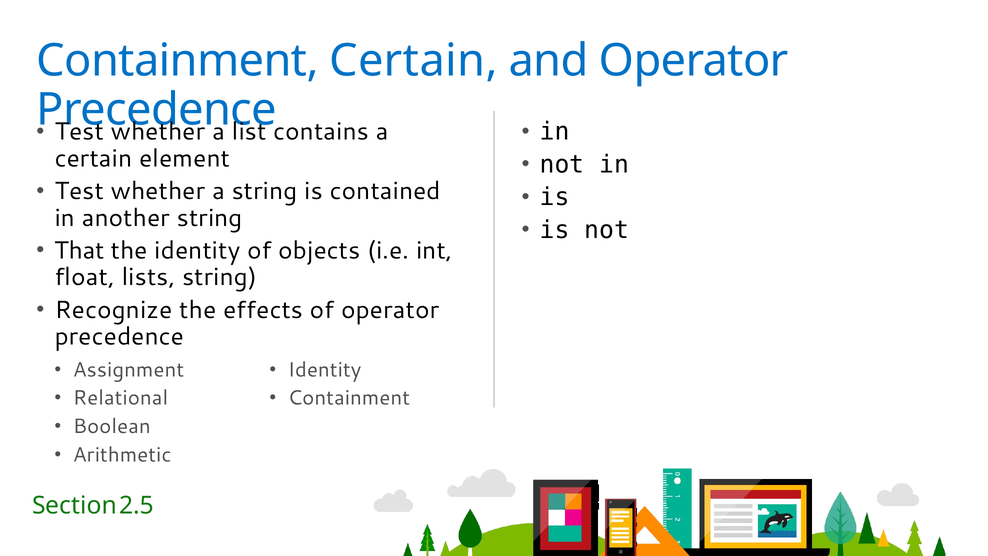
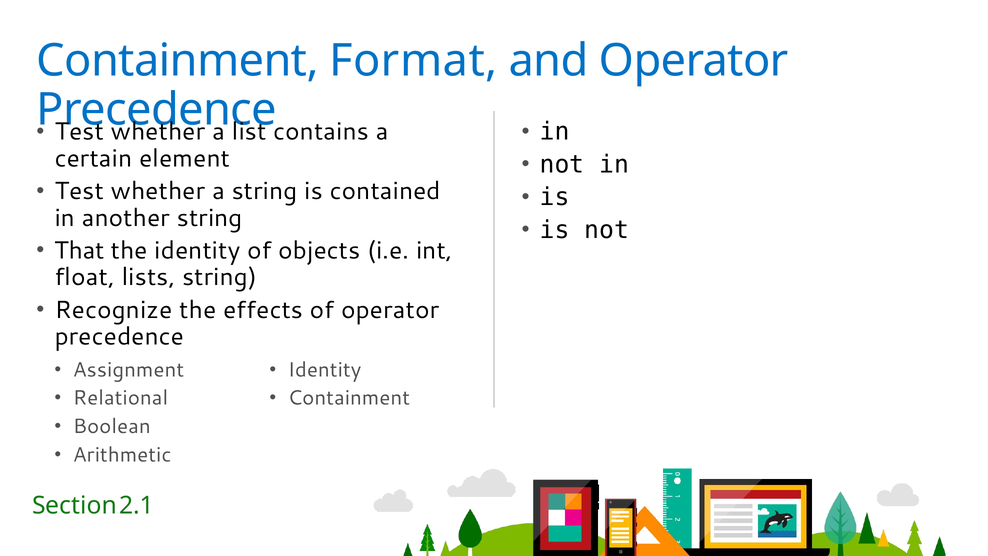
Containment Certain: Certain -> Format (413, 61)
2.5: 2.5 -> 2.1 (137, 505)
